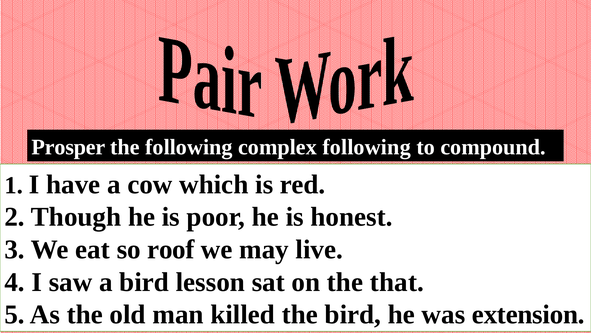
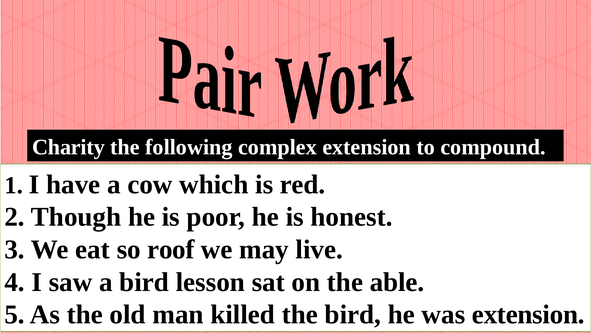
Prosper: Prosper -> Charity (68, 147)
complex following: following -> extension (367, 147)
that: that -> able (397, 282)
